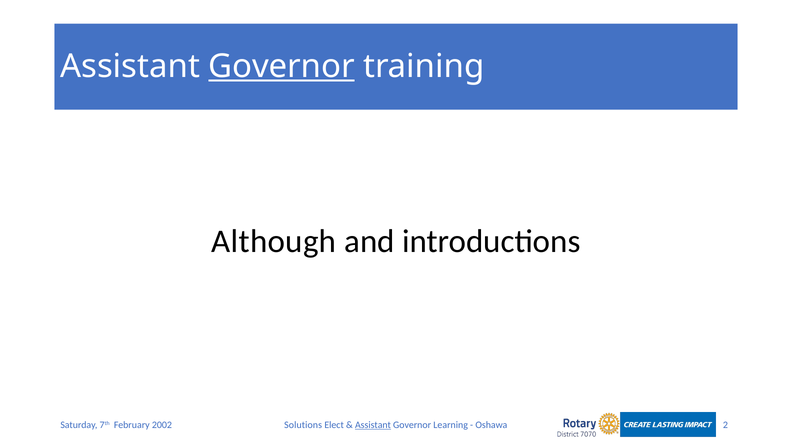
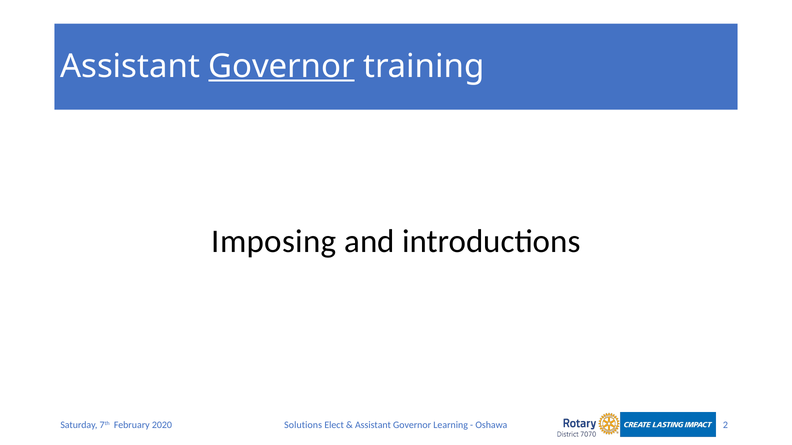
Although: Although -> Imposing (274, 242)
2002: 2002 -> 2020 (162, 425)
Assistant underline: present -> none (373, 425)
